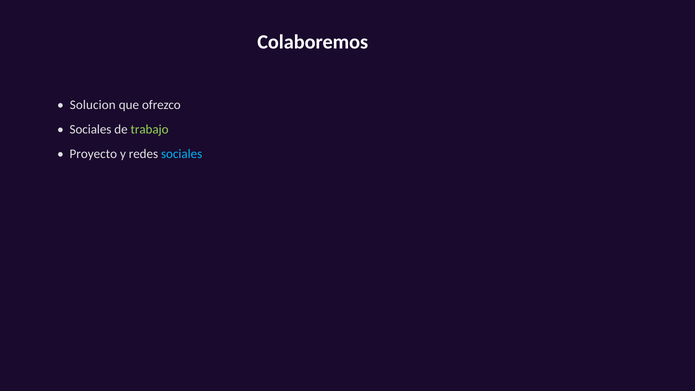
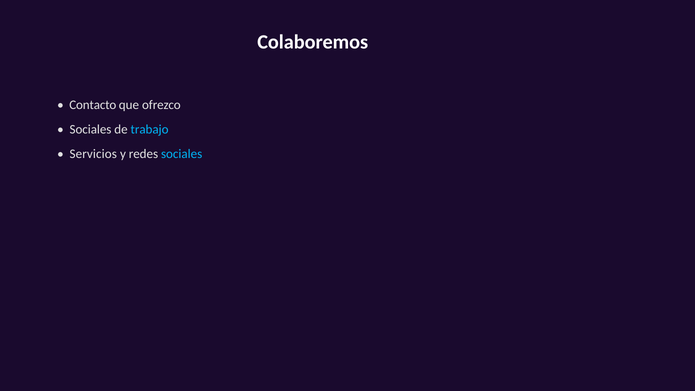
Solucion: Solucion -> Contacto (93, 105)
trabajo colour: light green -> light blue (150, 129)
Proyecto: Proyecto -> Servicios (93, 154)
